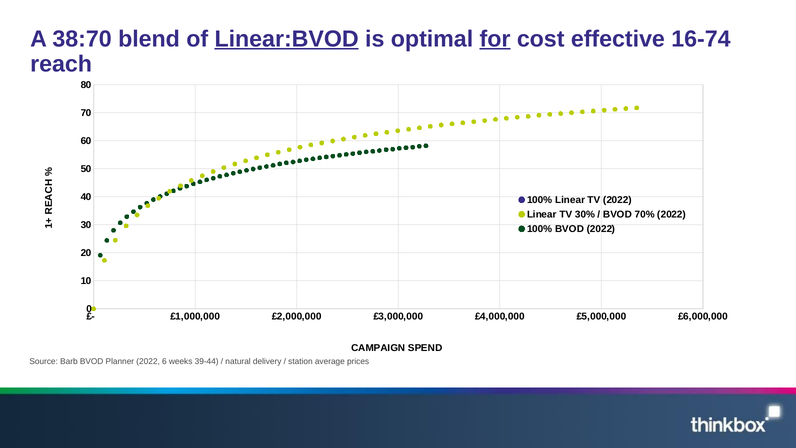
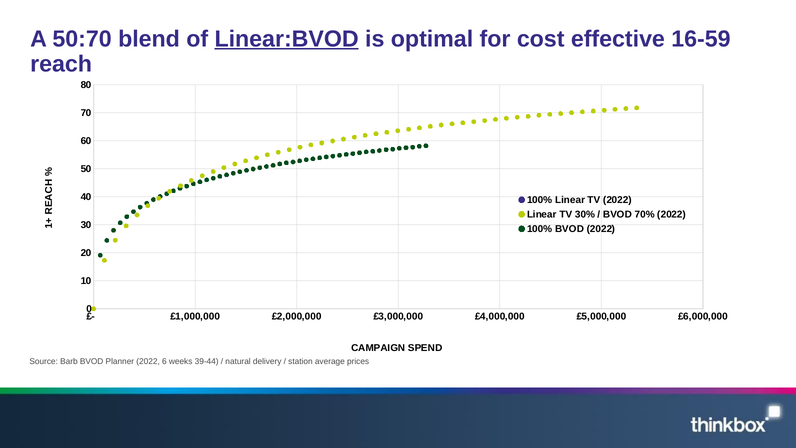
38:70: 38:70 -> 50:70 (82, 39)
for underline: present -> none (495, 39)
16-74: 16-74 -> 16-59 (701, 39)
